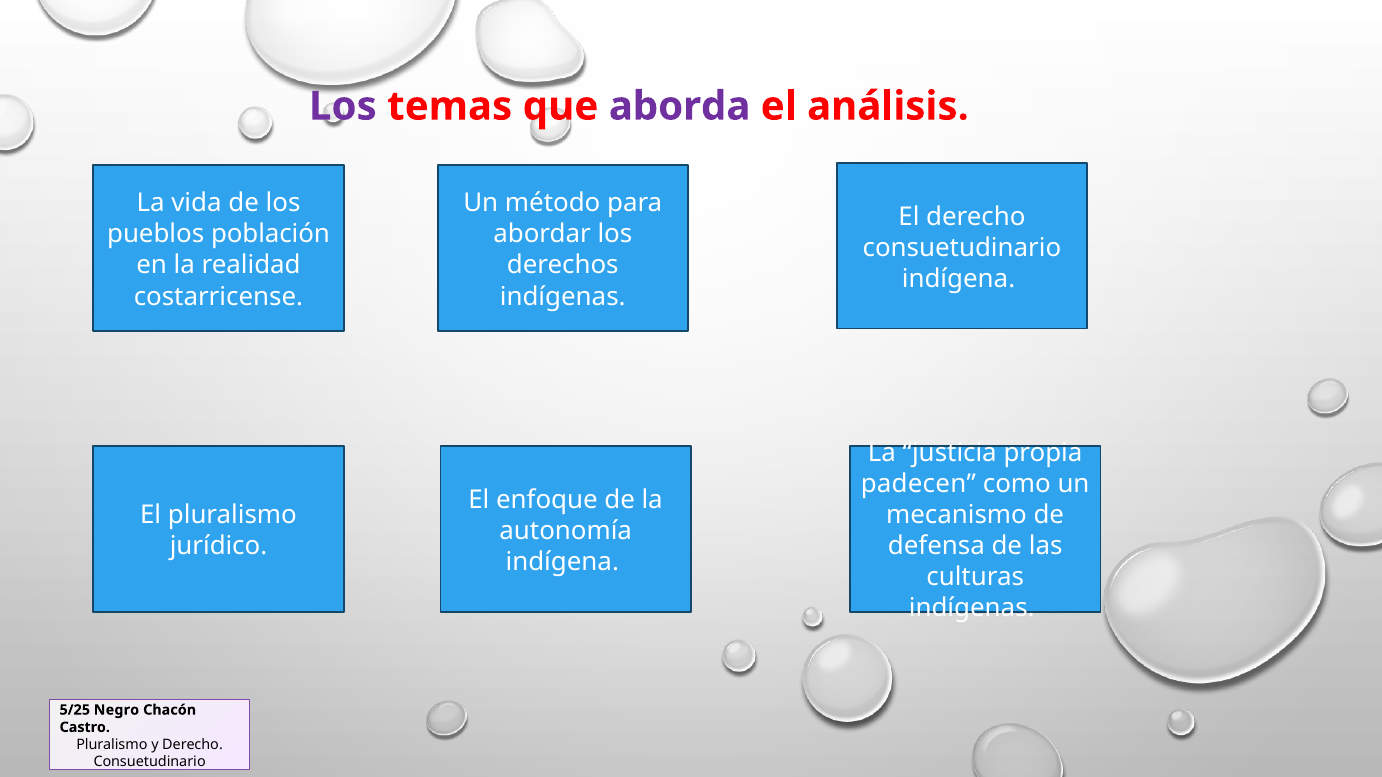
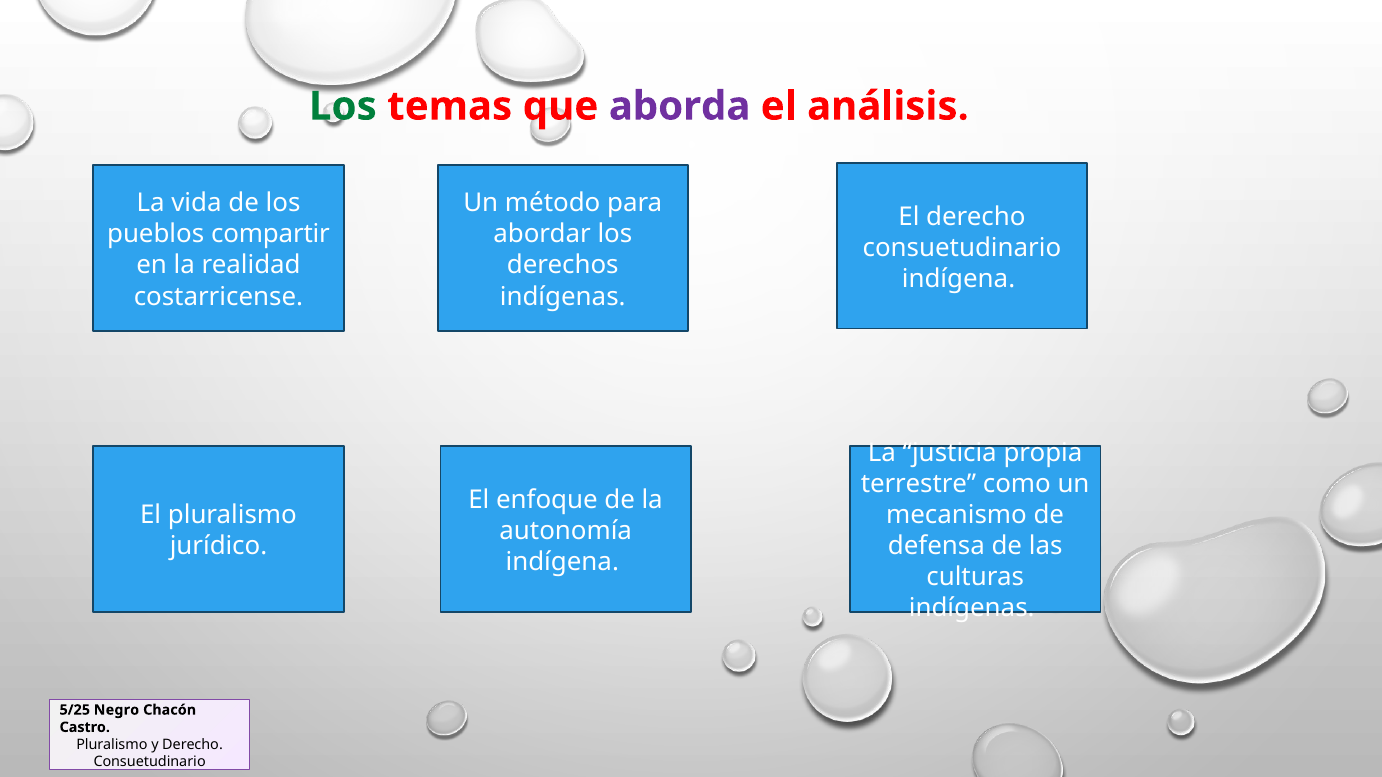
Los colour: purple -> green (343, 106)
población: población -> compartir (271, 234)
padecen: padecen -> terrestre (918, 484)
